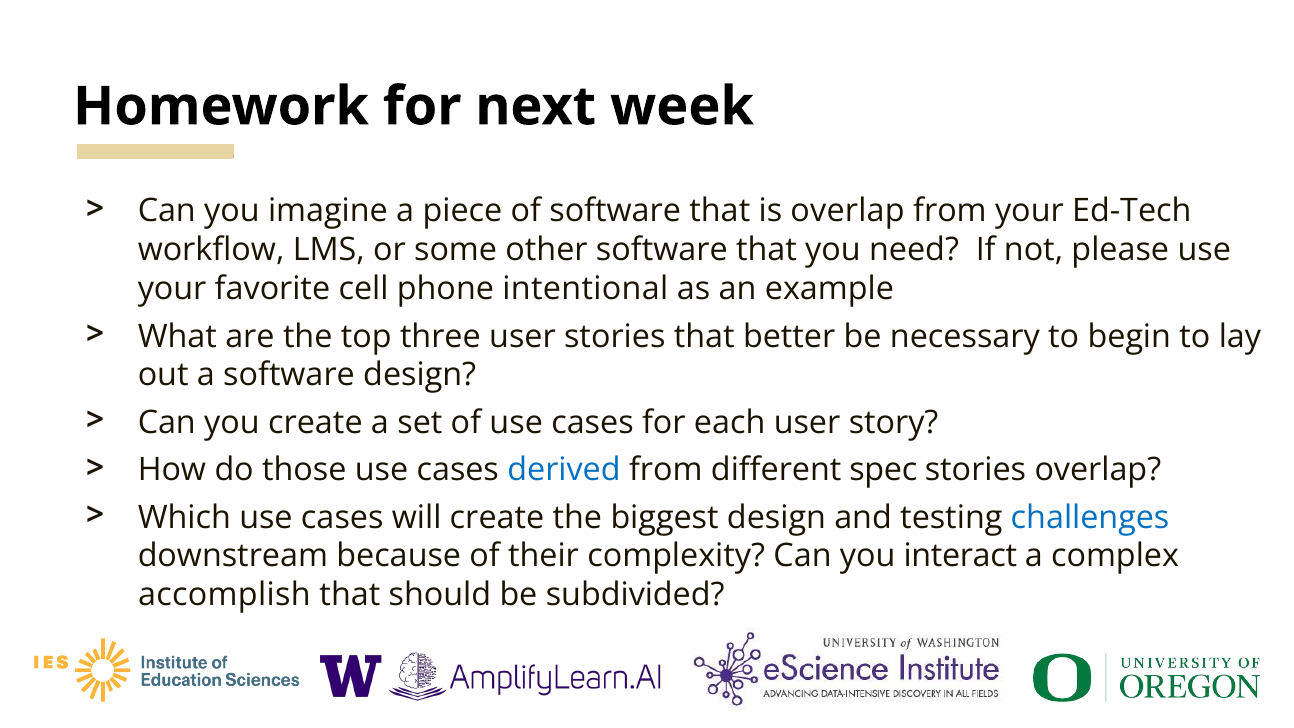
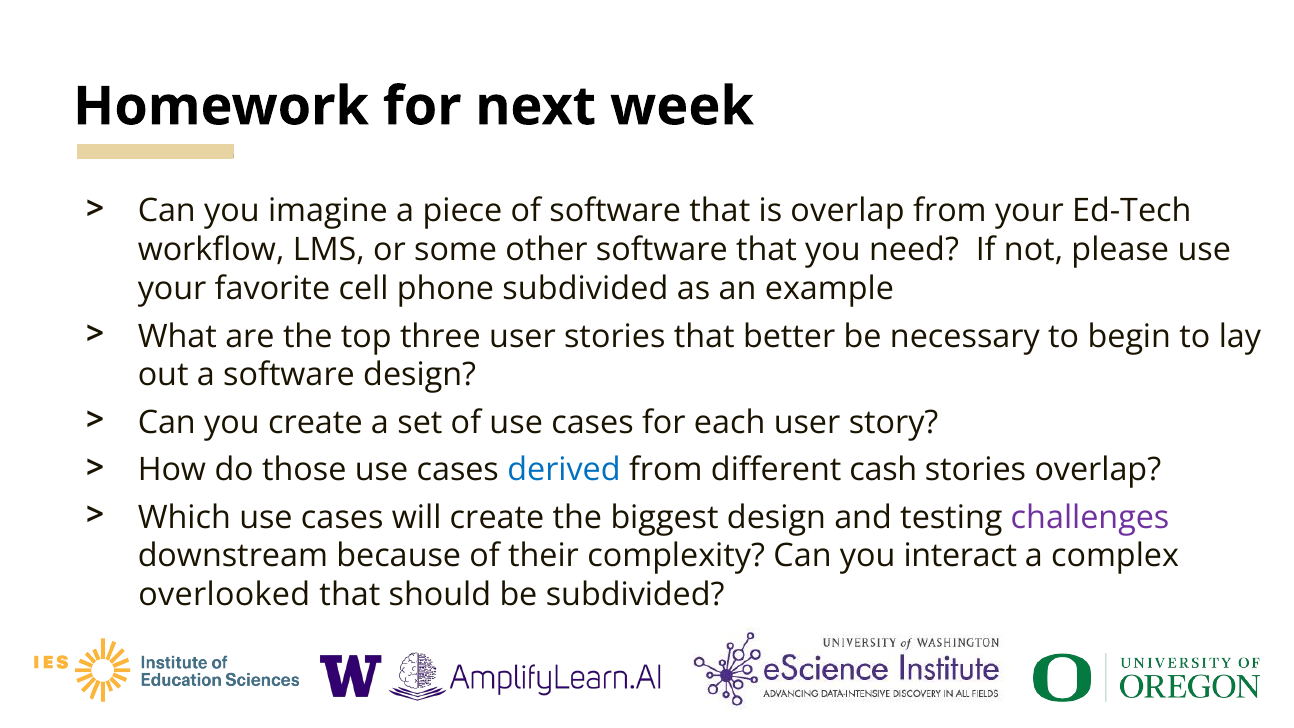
phone intentional: intentional -> subdivided (585, 289)
spec: spec -> cash (883, 470)
challenges colour: blue -> purple (1090, 517)
accomplish: accomplish -> overlooked (224, 595)
